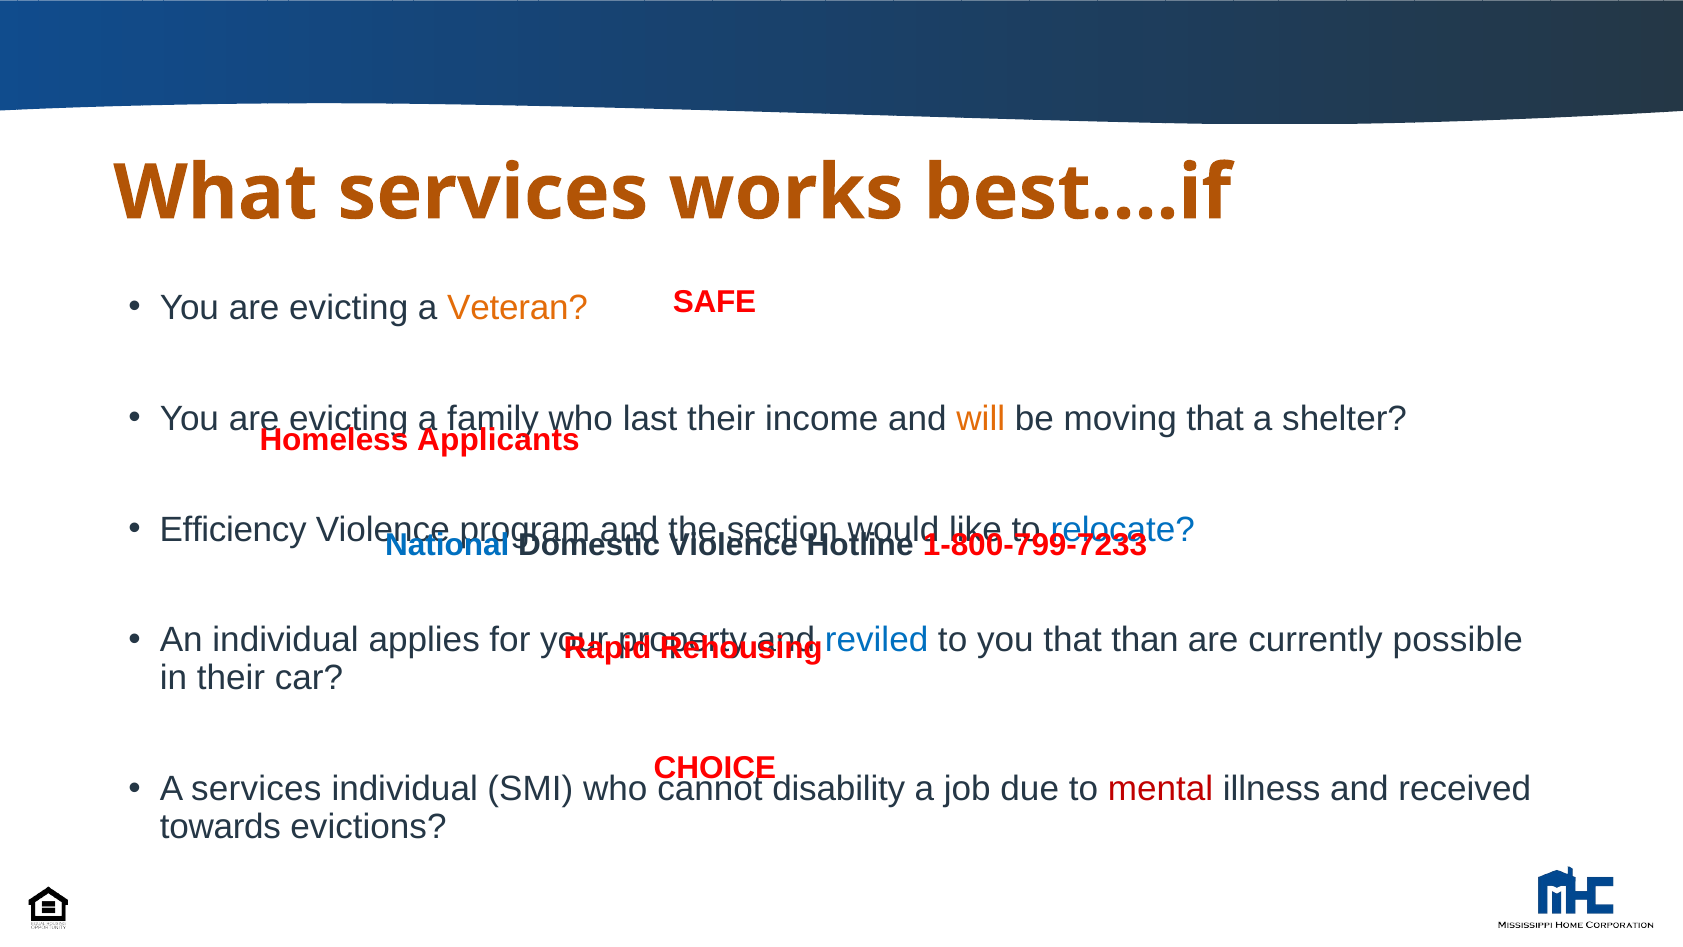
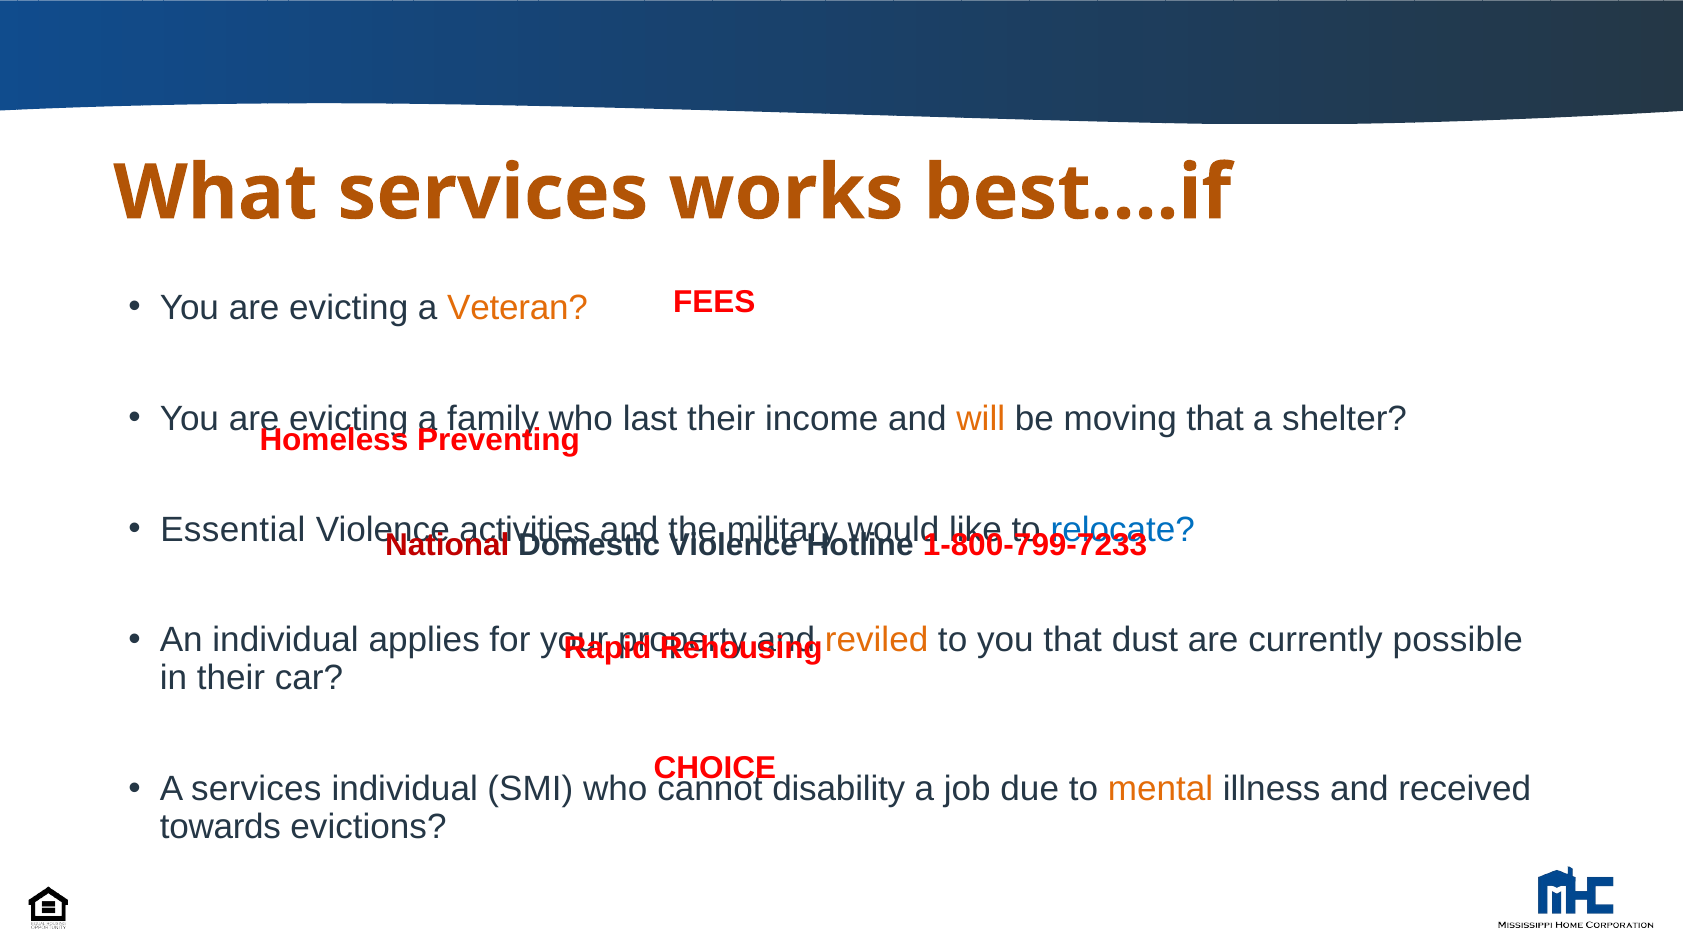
SAFE: SAFE -> FEES (714, 302)
Applicants: Applicants -> Preventing (499, 440)
Efficiency: Efficiency -> Essential (233, 529)
program: program -> activities (525, 529)
section: section -> military (782, 529)
National colour: blue -> red (447, 545)
reviled colour: blue -> orange (877, 640)
than: than -> dust (1145, 640)
mental colour: red -> orange (1160, 789)
